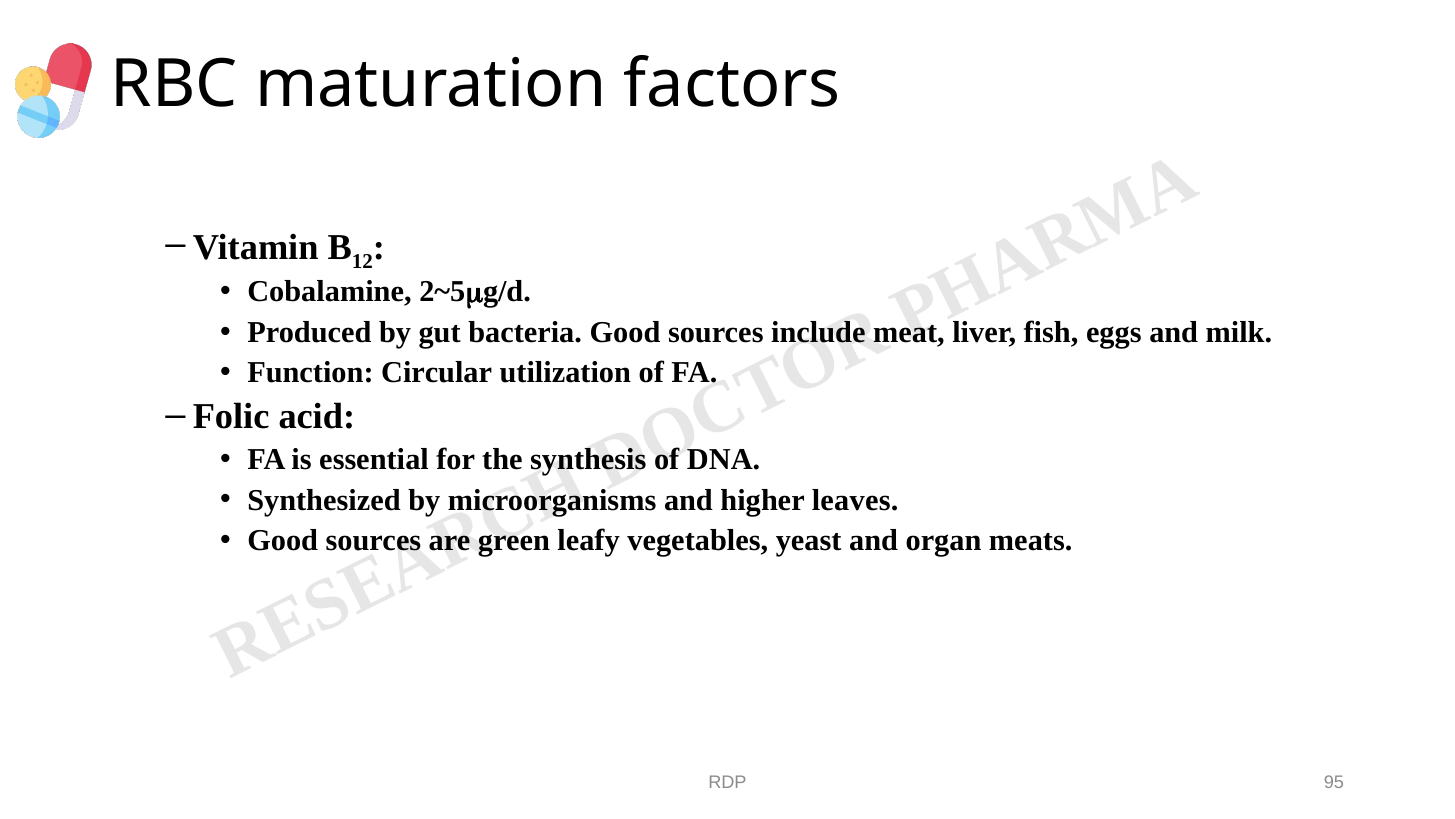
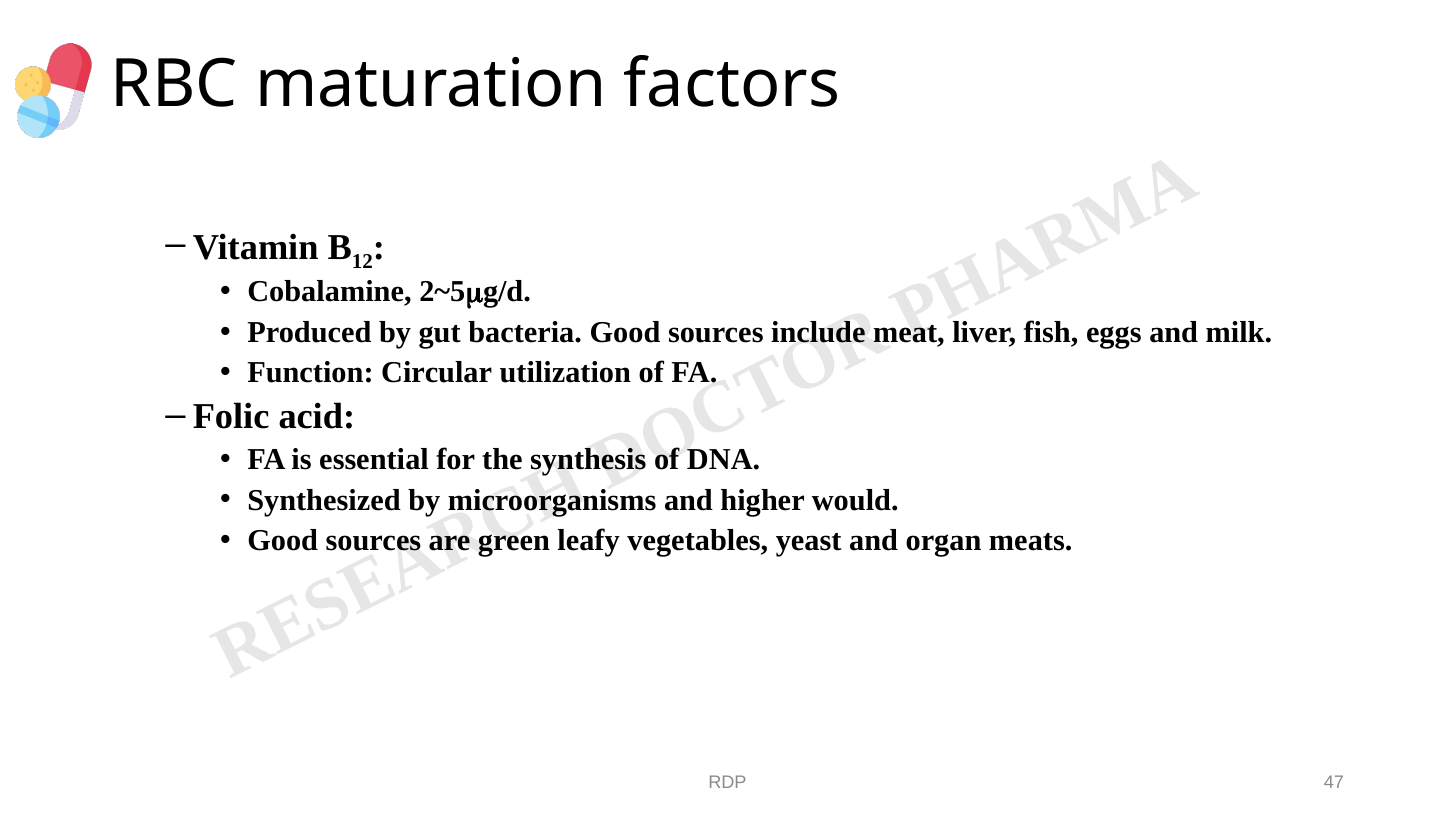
leaves: leaves -> would (855, 500)
95: 95 -> 47 (1334, 782)
